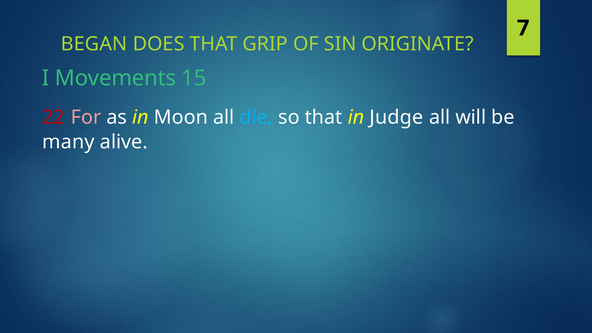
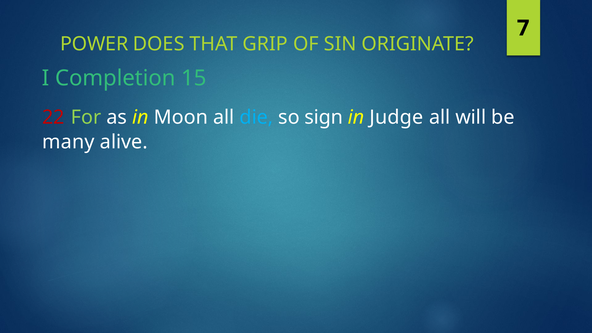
BEGAN: BEGAN -> POWER (94, 44)
Movements: Movements -> Completion (115, 78)
For colour: pink -> light green (86, 117)
so that: that -> sign (324, 117)
